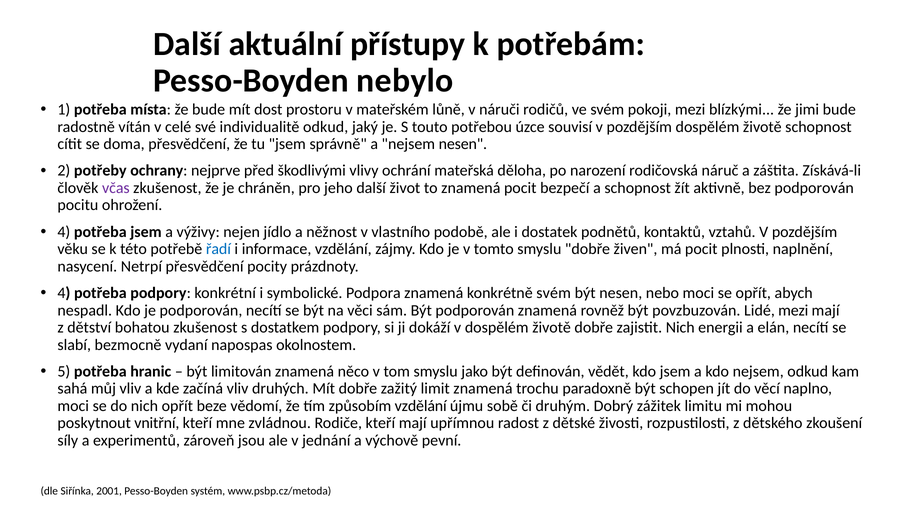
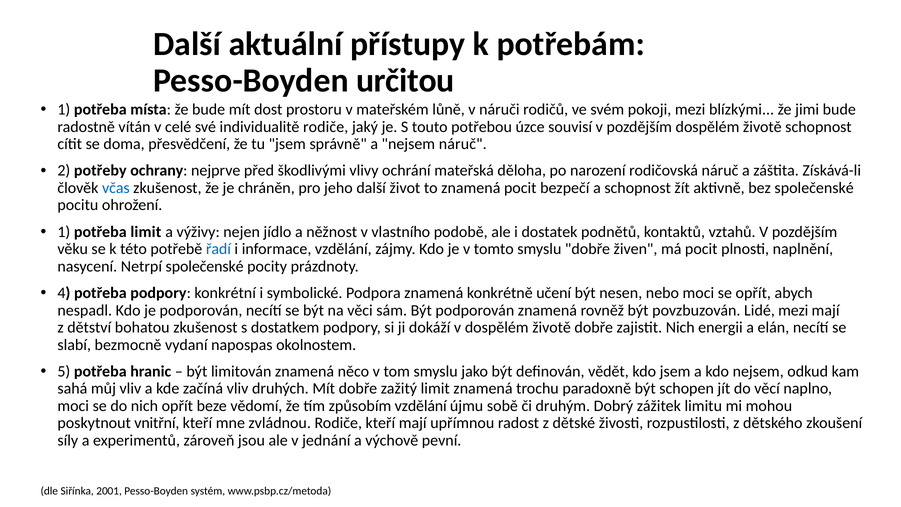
nebylo: nebylo -> určitou (405, 81)
individualitě odkud: odkud -> rodiče (326, 127)
nejsem nesen: nesen -> náruč (463, 144)
včas colour: purple -> blue (116, 188)
bez podporován: podporován -> společenské (814, 188)
4: 4 -> 1 (64, 232)
potřeba jsem: jsem -> limit (146, 232)
Netrpí přesvědčení: přesvědčení -> společenské (205, 266)
konkrétně svém: svém -> učení (554, 293)
